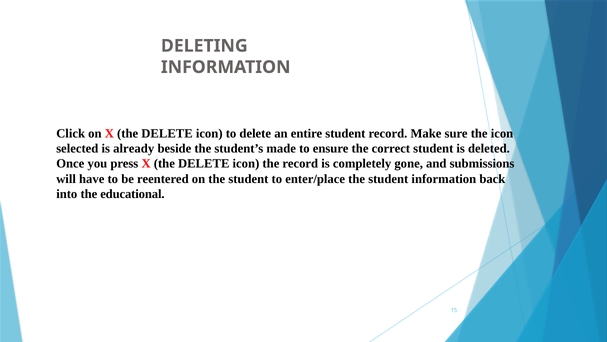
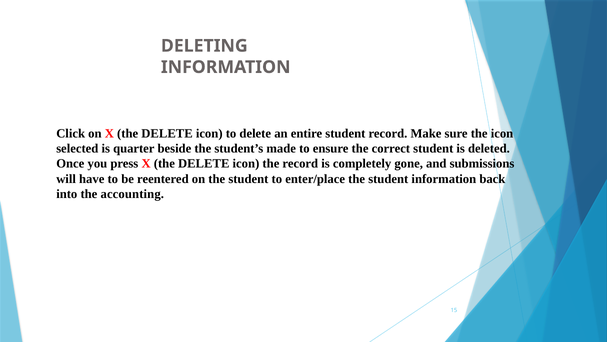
already: already -> quarter (134, 148)
educational: educational -> accounting (132, 194)
